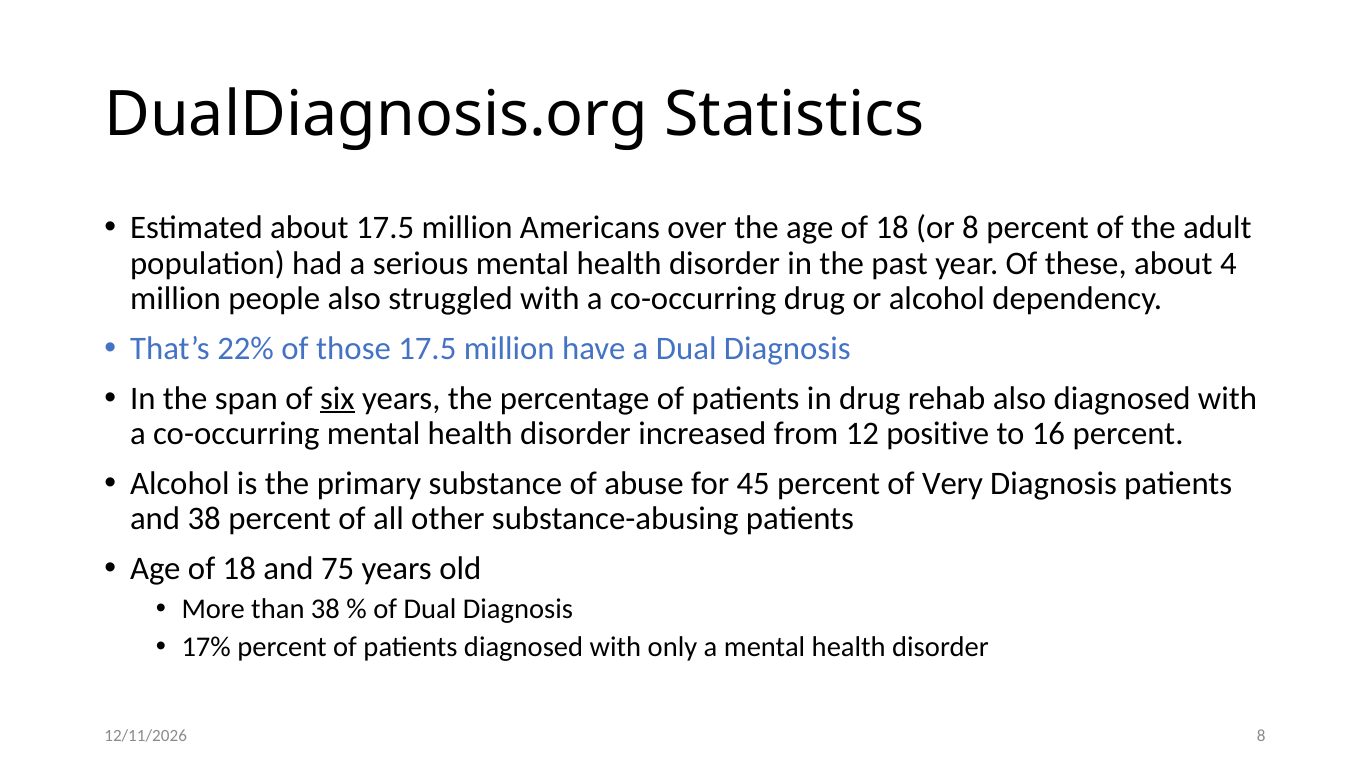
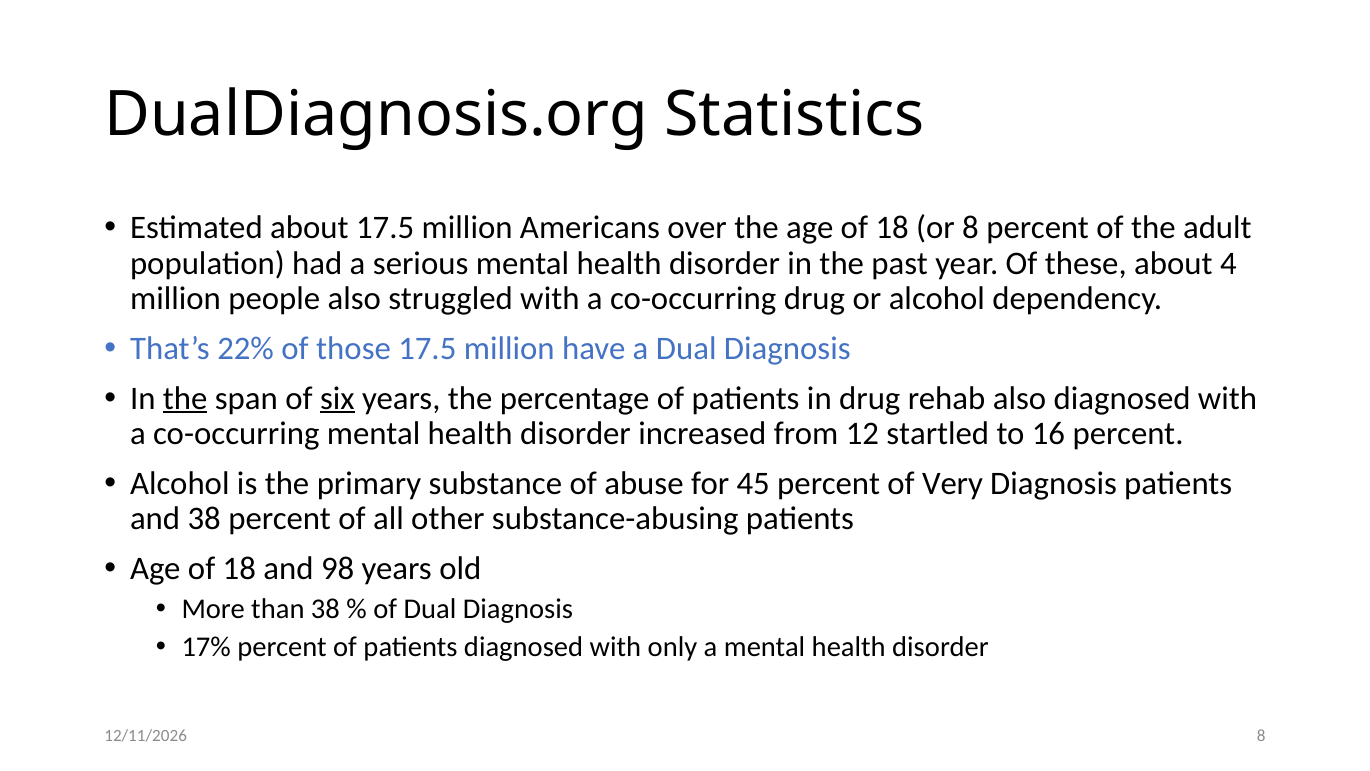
the underline: none -> present (185, 398)
positive: positive -> startled (938, 434)
75: 75 -> 98 (338, 568)
